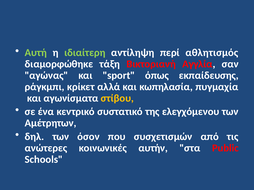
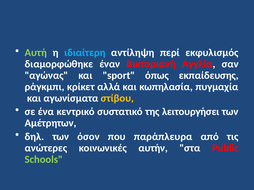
ιδιαίτερη colour: light green -> light blue (85, 53)
αθλητισμός: αθλητισμός -> εκφυλισμός (212, 53)
τάξη: τάξη -> έναν (110, 64)
ελεγχόμενου: ελεγχόμενου -> λειτουργήσει (191, 112)
συσχετισμών: συσχετισμών -> παράπλευρα (163, 137)
Schools colour: white -> light green (44, 160)
